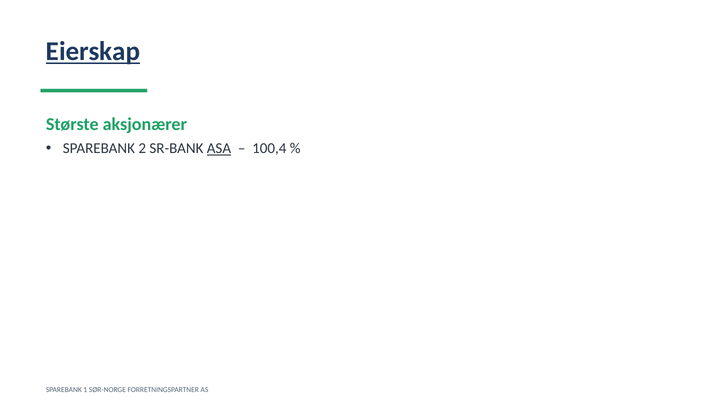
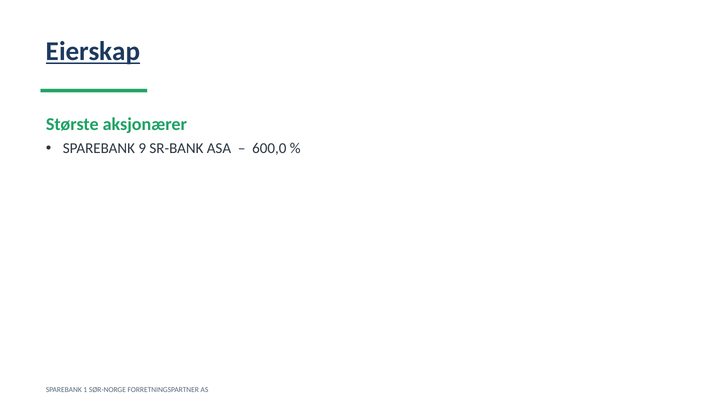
2: 2 -> 9 (142, 148)
ASA underline: present -> none (219, 148)
100,4: 100,4 -> 600,0 (269, 148)
